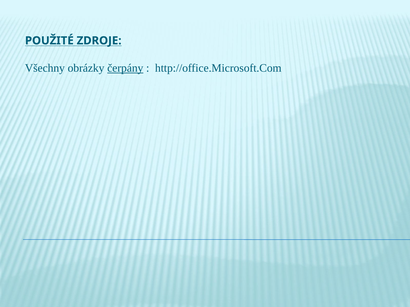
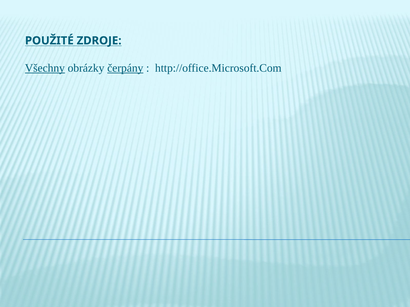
Všechny underline: none -> present (45, 68)
